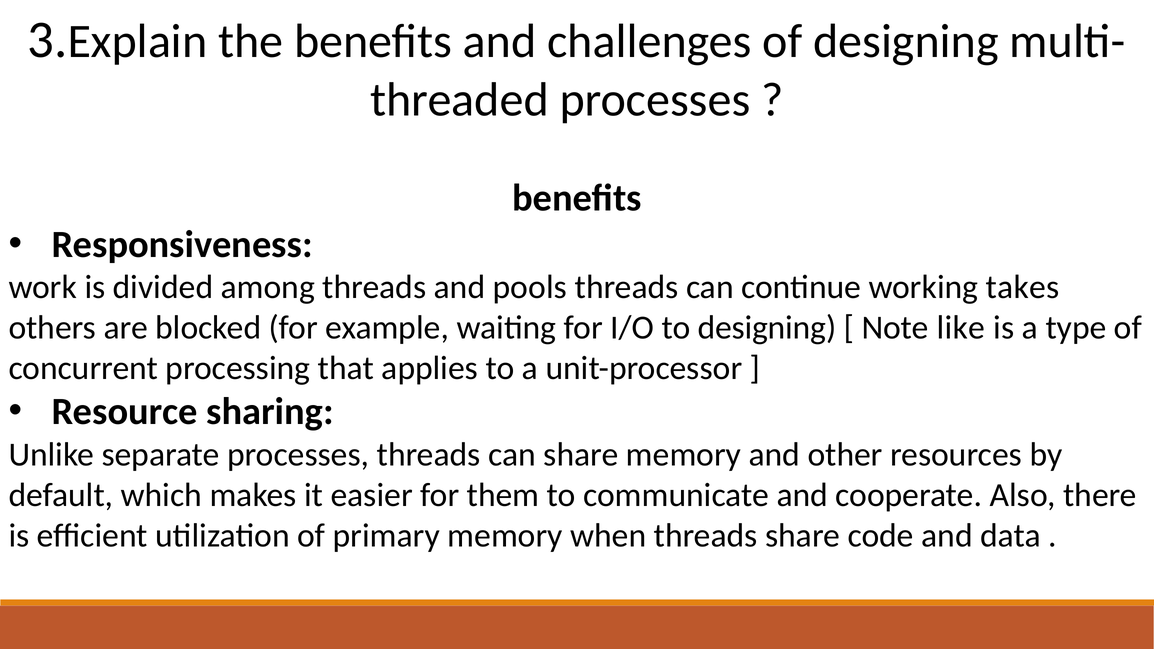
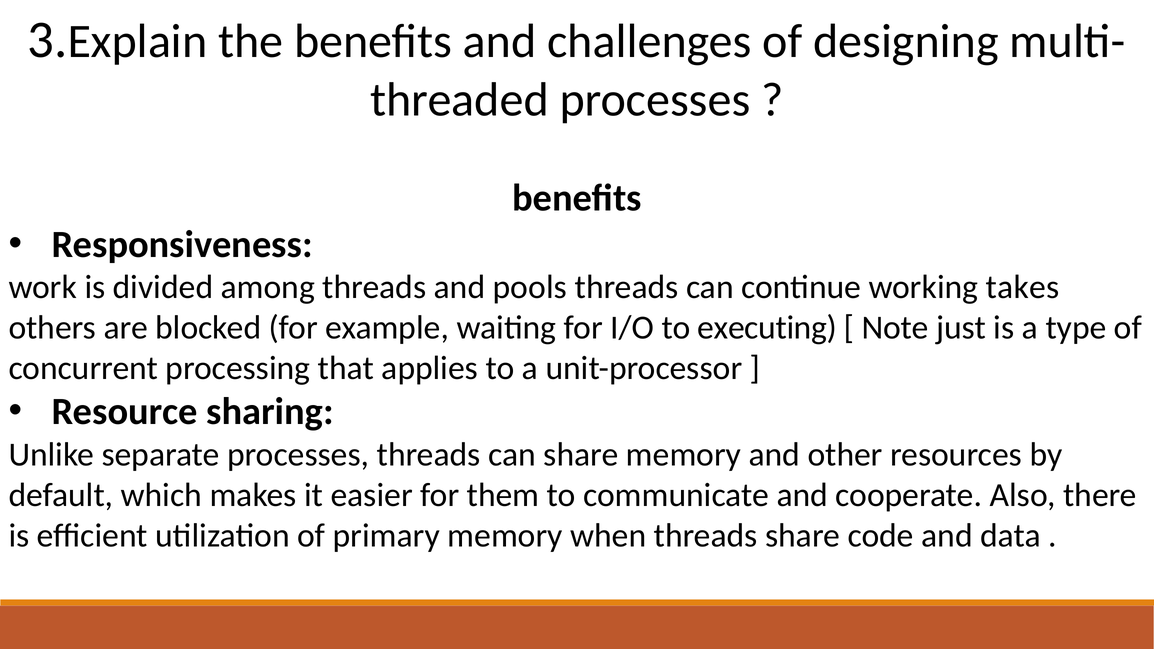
to designing: designing -> executing (767, 328)
like: like -> just (961, 328)
